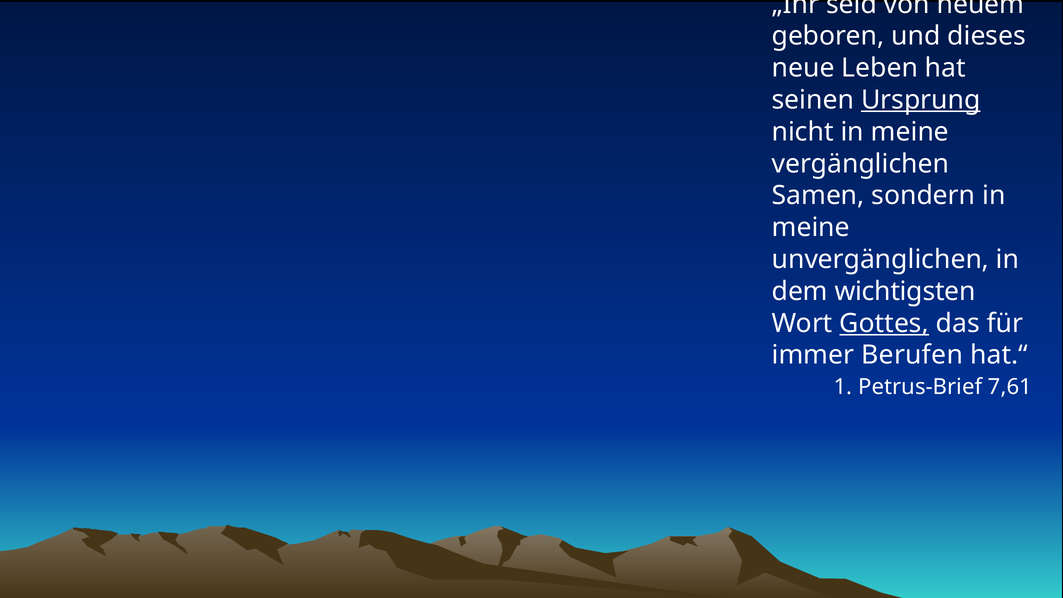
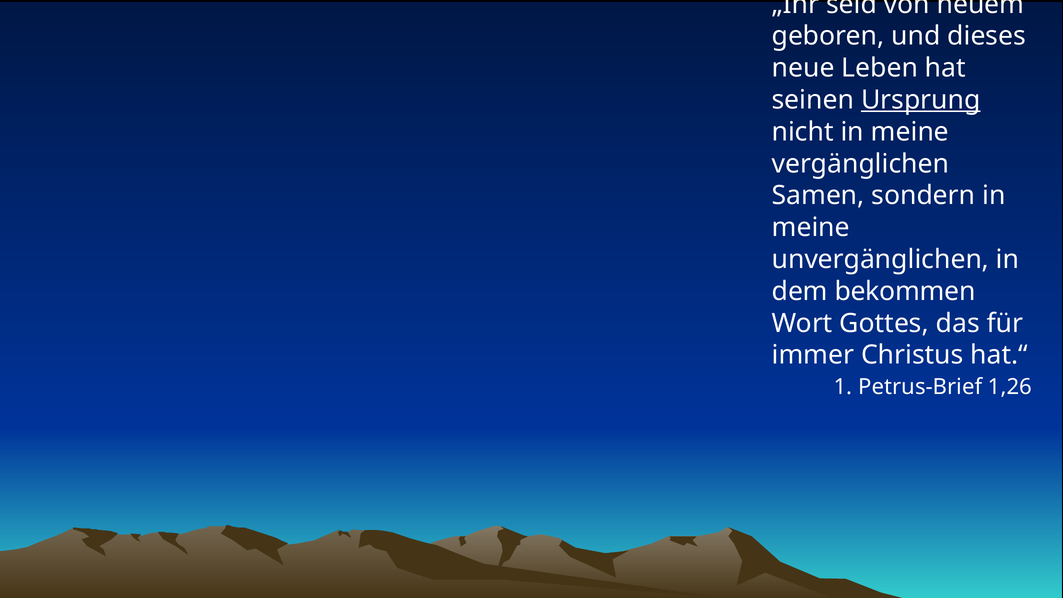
wichtigsten: wichtigsten -> bekommen (905, 291)
Gottes underline: present -> none (884, 323)
Berufen: Berufen -> Christus (912, 355)
7,61: 7,61 -> 1,26 (1010, 387)
